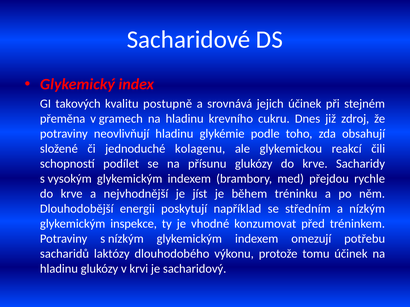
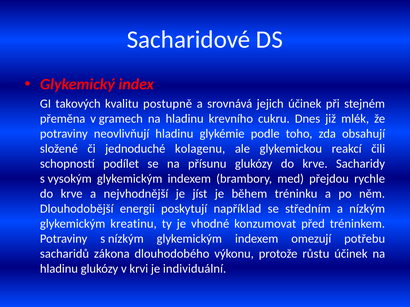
zdroj: zdroj -> mlék (355, 119)
inspekce: inspekce -> kreatinu (134, 224)
laktózy: laktózy -> zákona (112, 254)
tomu: tomu -> růstu (316, 254)
sacharidový: sacharidový -> individuální (195, 269)
